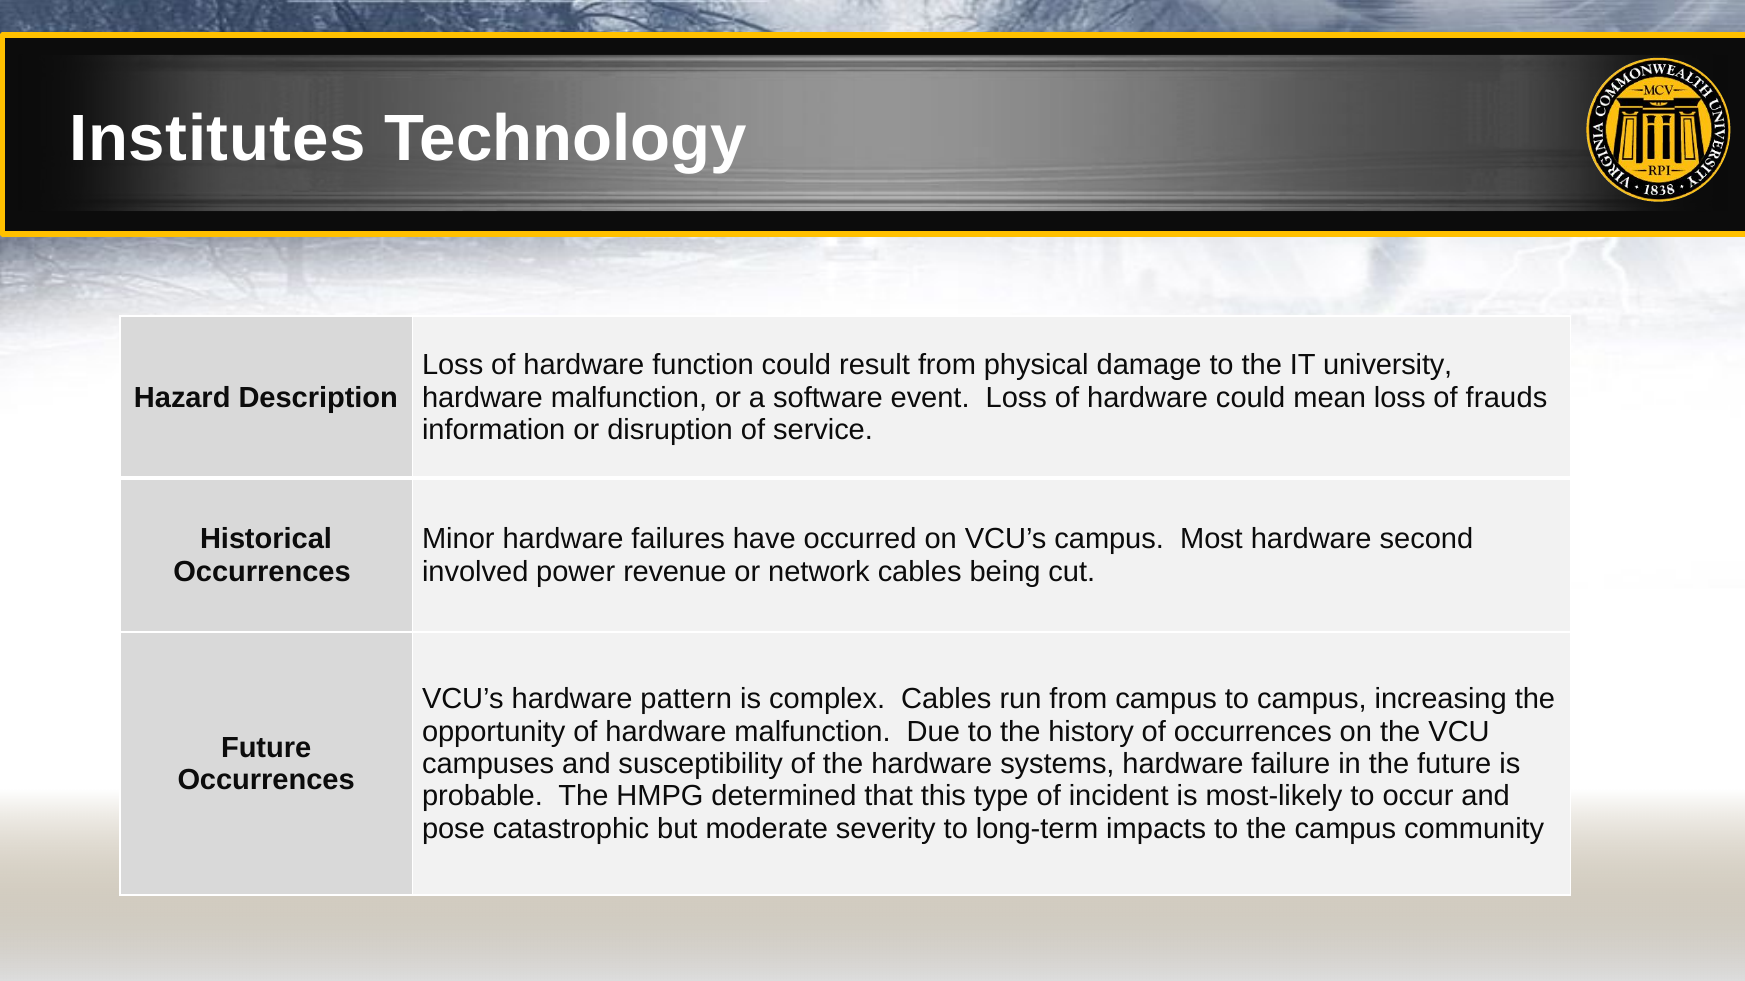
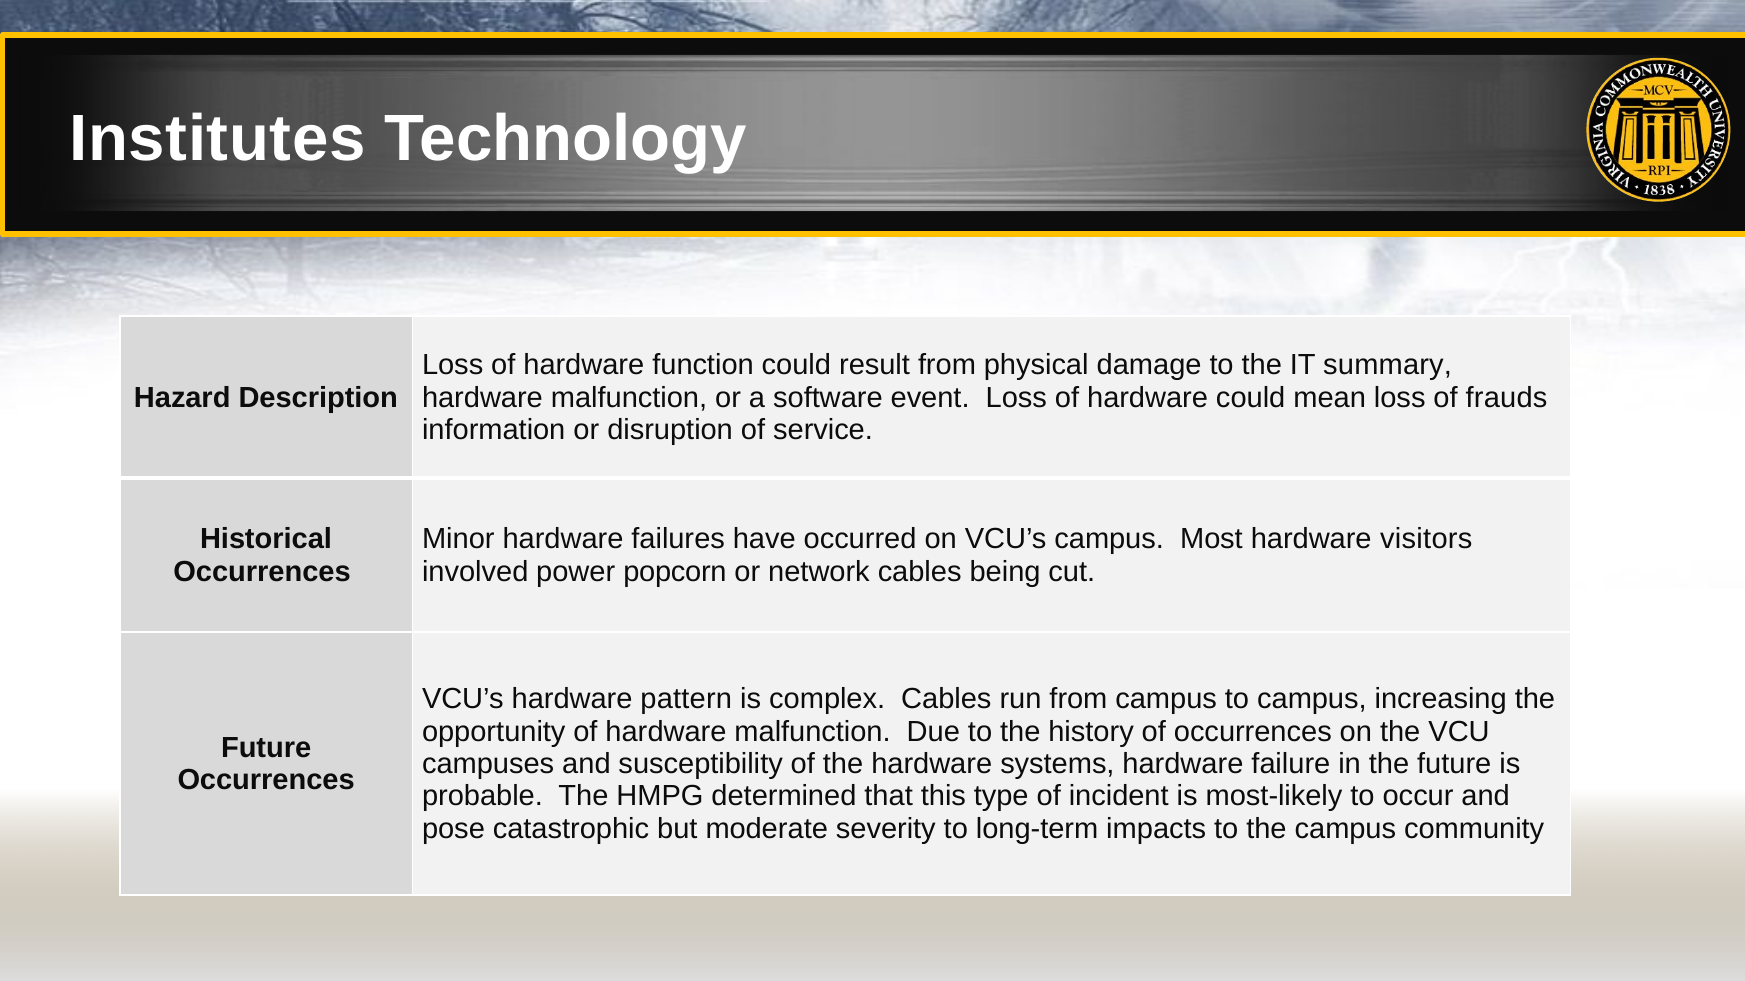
university: university -> summary (1388, 365)
second: second -> visitors (1426, 540)
revenue: revenue -> popcorn (675, 572)
